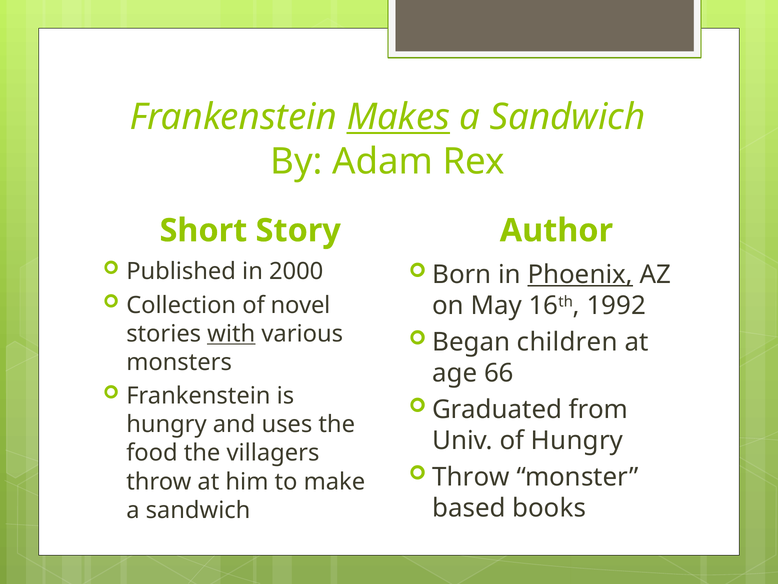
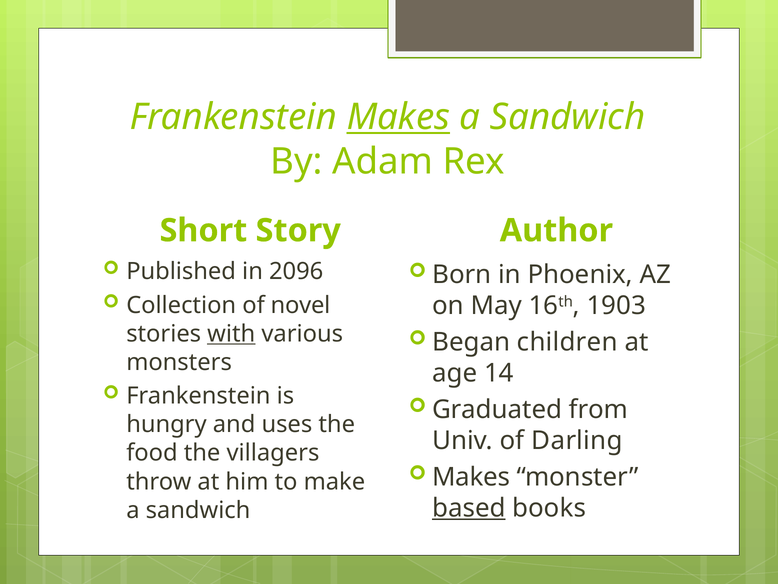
2000: 2000 -> 2096 (296, 271)
Phoenix underline: present -> none (580, 274)
1992: 1992 -> 1903 (616, 305)
66: 66 -> 14 (499, 373)
of Hungry: Hungry -> Darling (577, 440)
Throw: Throw -> Makes (471, 477)
based underline: none -> present (469, 508)
